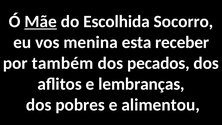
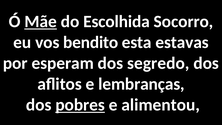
menina: menina -> bendito (91, 42)
receber: receber -> estavas (182, 42)
também: também -> esperam (63, 63)
pecados: pecados -> segredo (158, 63)
pobres underline: none -> present (80, 105)
